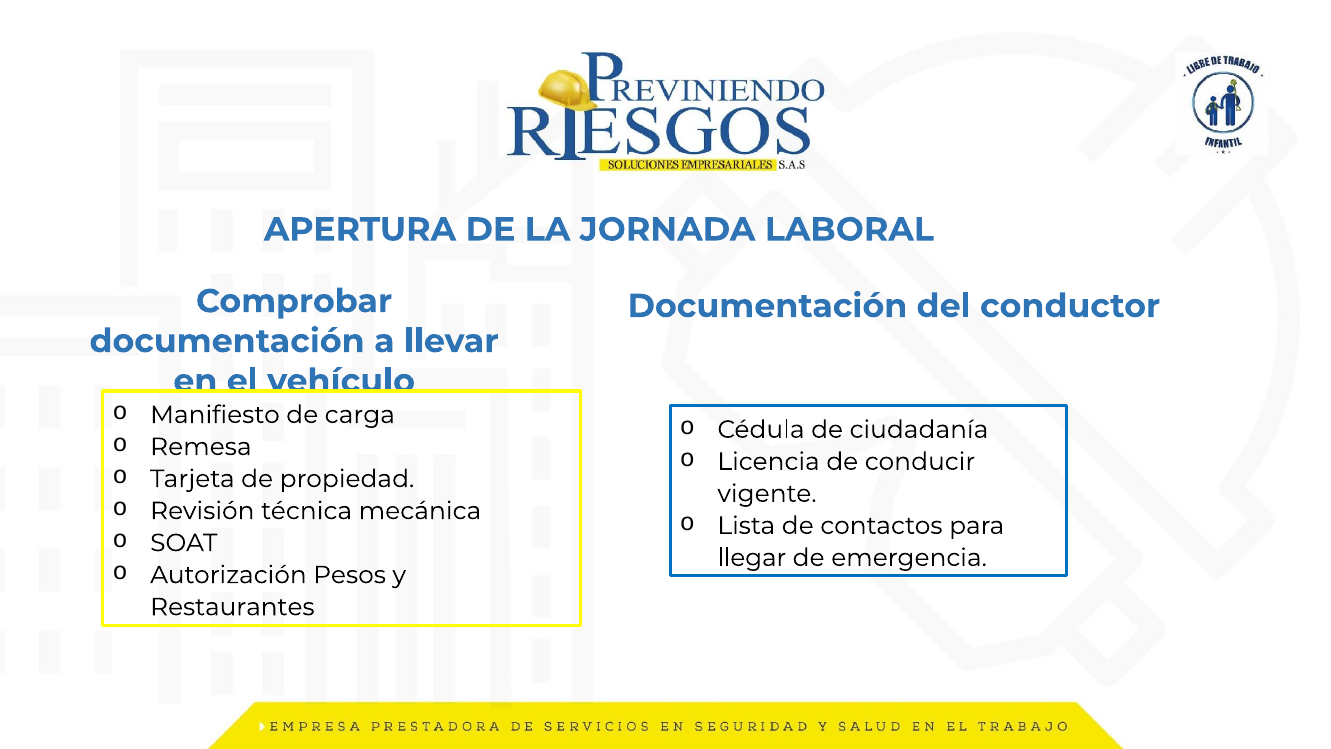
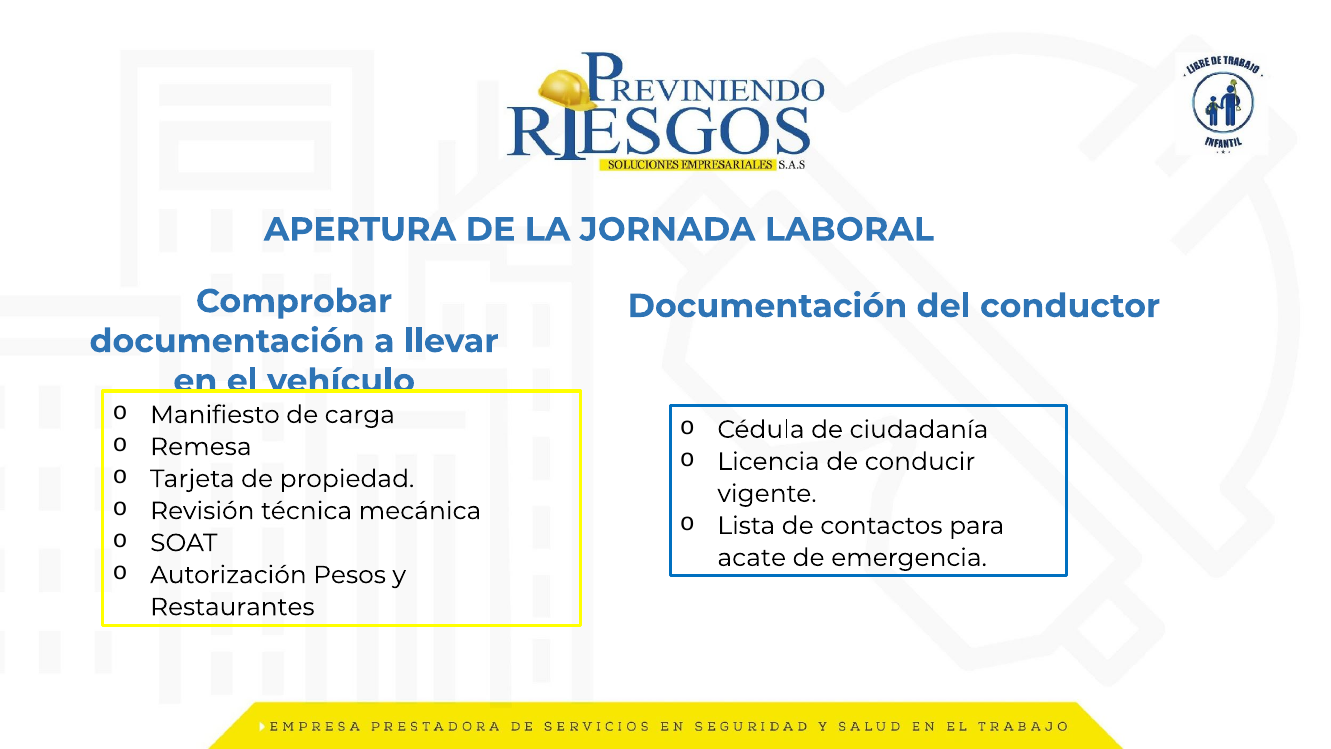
llegar: llegar -> acate (752, 557)
